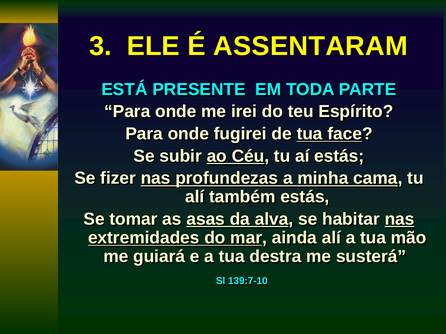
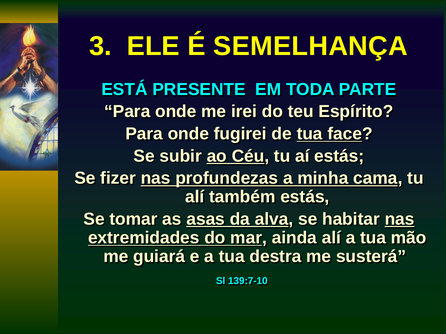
ASSENTARAM: ASSENTARAM -> SEMELHANÇA (311, 46)
